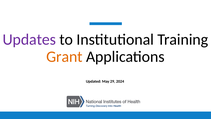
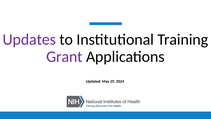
Grant colour: orange -> purple (64, 57)
